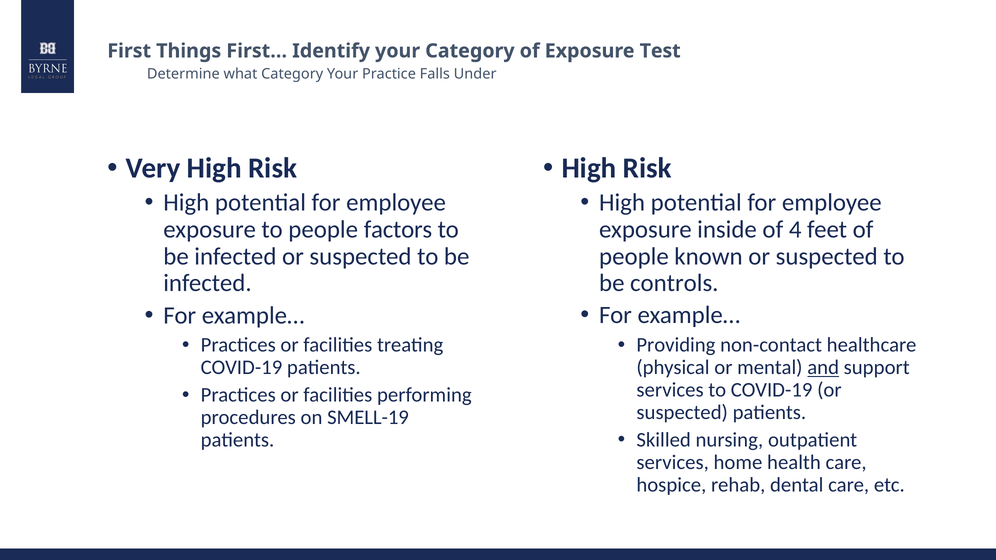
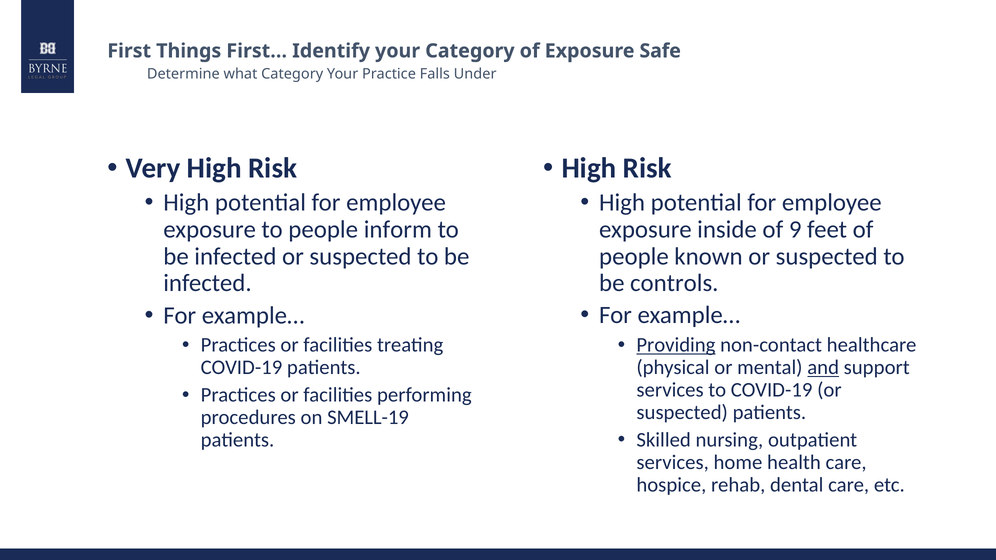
Test: Test -> Safe (660, 51)
4: 4 -> 9 (795, 230)
factors: factors -> inform (398, 230)
Providing underline: none -> present (676, 345)
